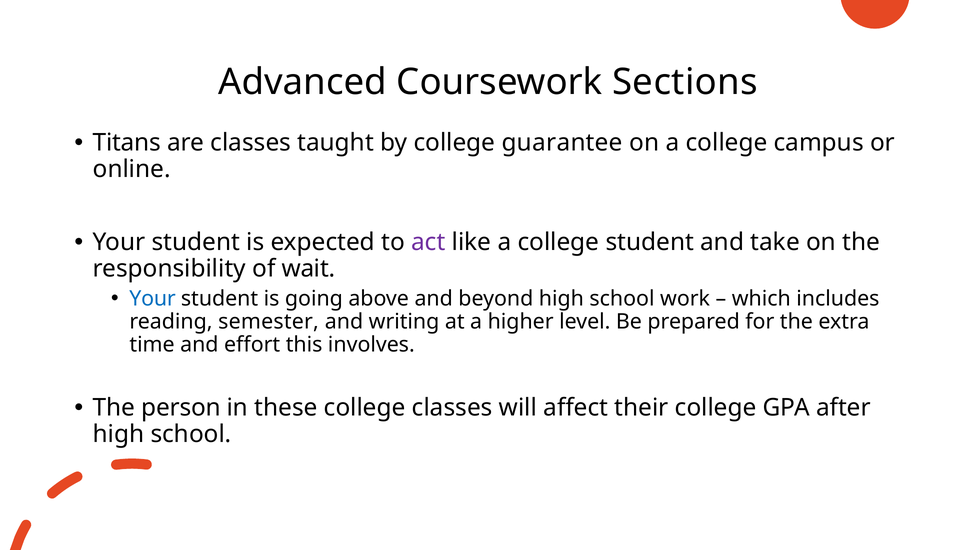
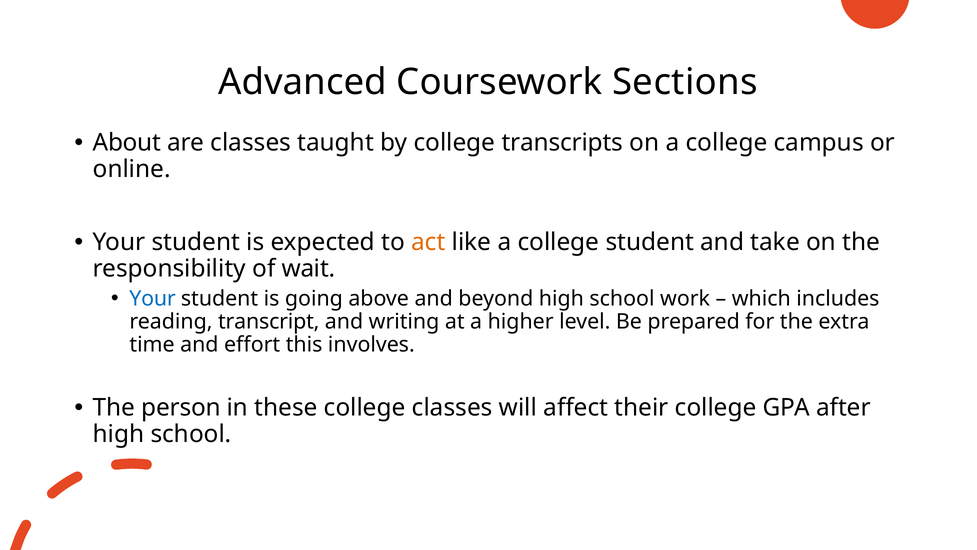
Titans: Titans -> About (127, 143)
guarantee: guarantee -> transcripts (562, 143)
act colour: purple -> orange (428, 242)
semester: semester -> transcript (269, 321)
